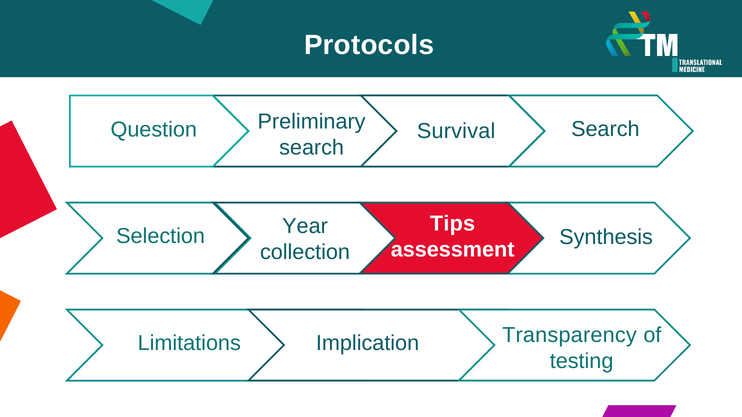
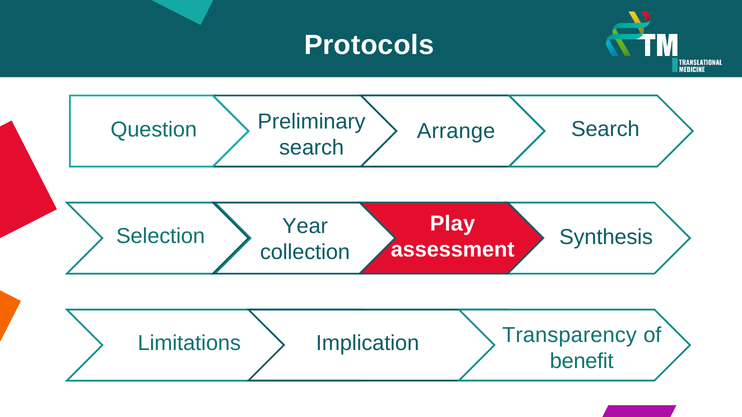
Survival: Survival -> Arrange (456, 131)
Tips: Tips -> Play (453, 224)
testing: testing -> benefit (582, 361)
